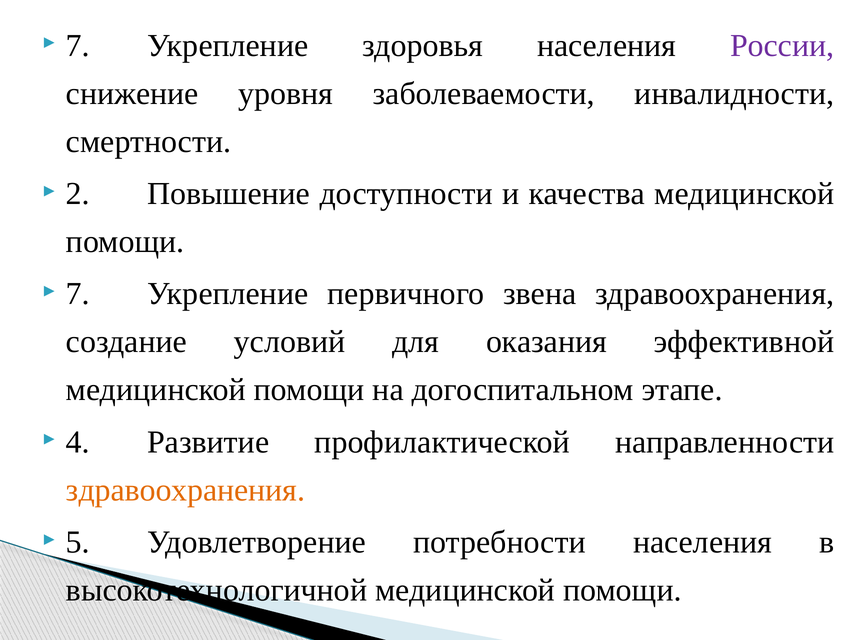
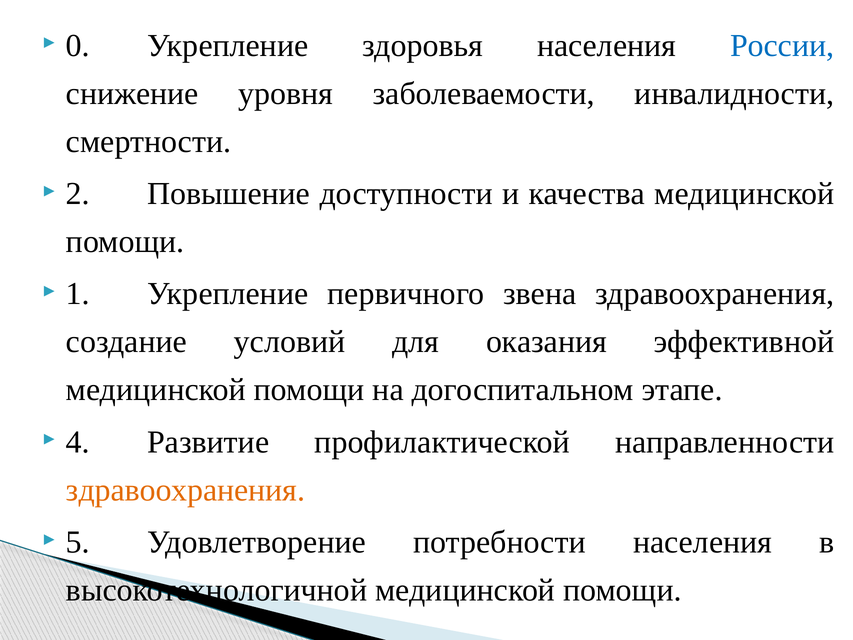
7: 7 -> 0 (78, 46)
России colour: purple -> blue (782, 46)
7: 7 -> 1 (78, 294)
